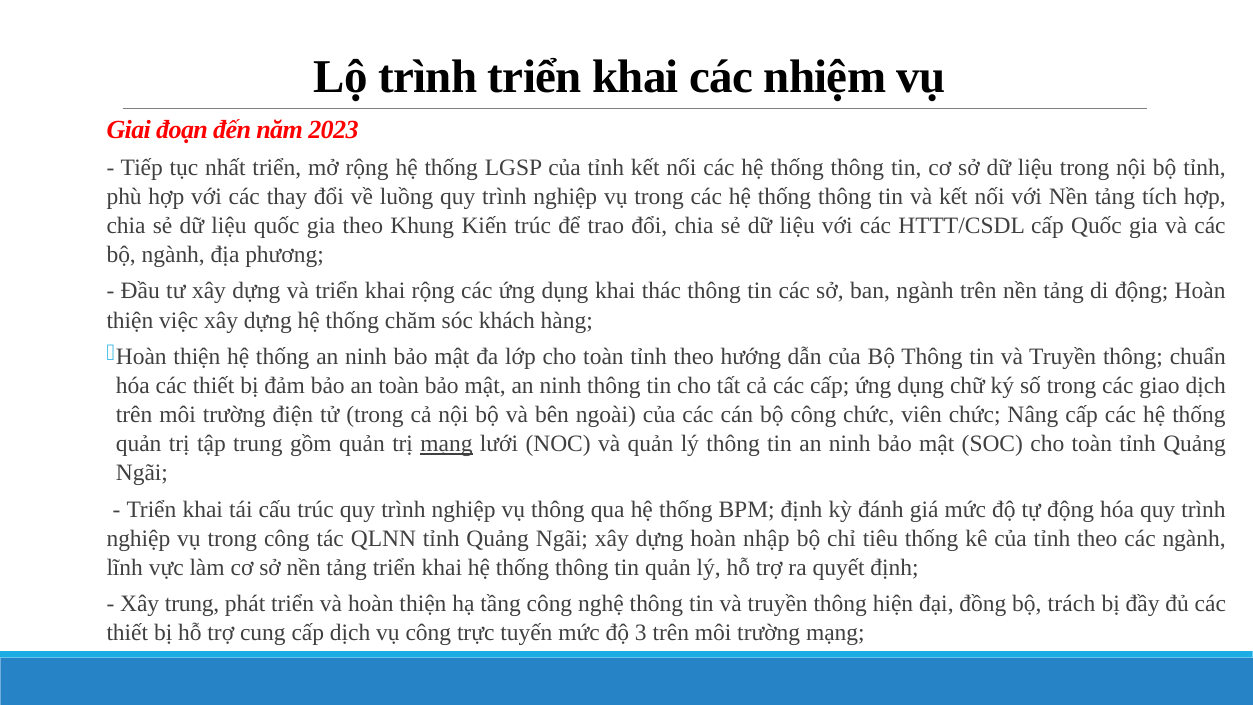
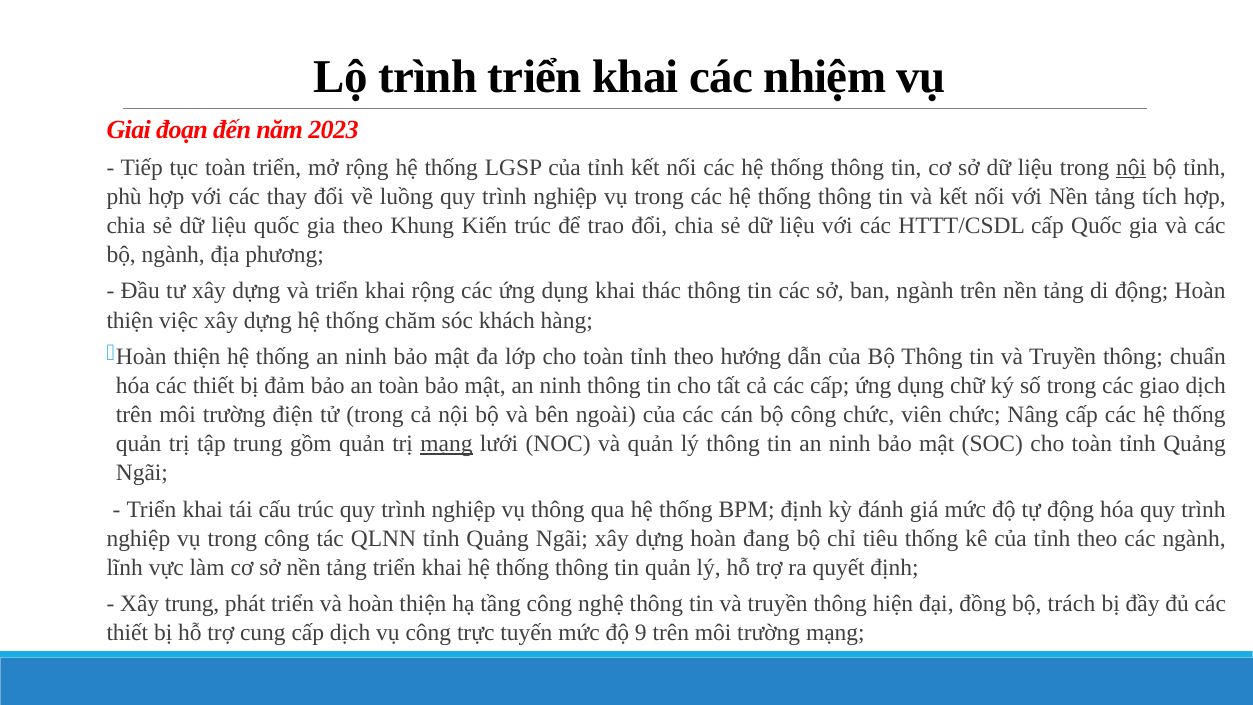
tục nhất: nhất -> toàn (225, 167)
nội underline: none -> present (1131, 167)
nhập: nhập -> đang (766, 538)
3: 3 -> 9 (641, 633)
